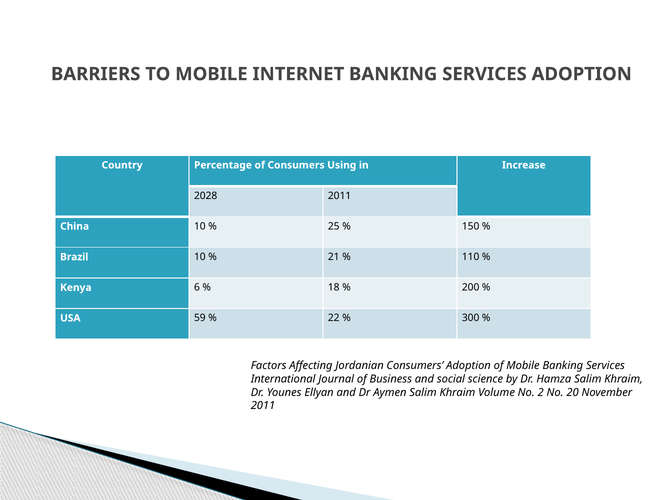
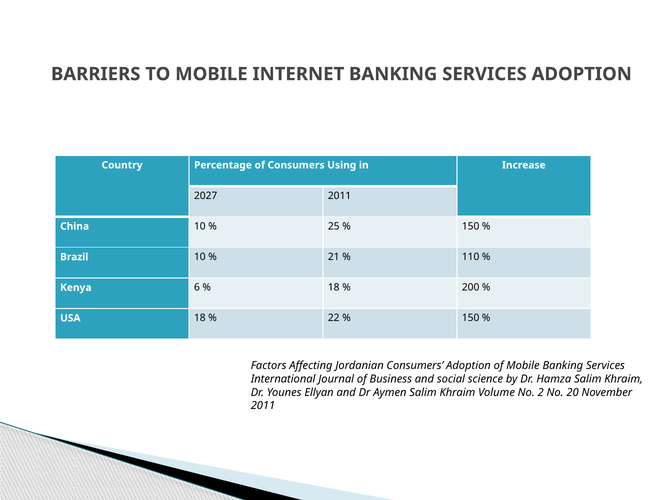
2028: 2028 -> 2027 (206, 196)
USA 59: 59 -> 18 (200, 318)
300: 300 -> 150 (471, 318)
